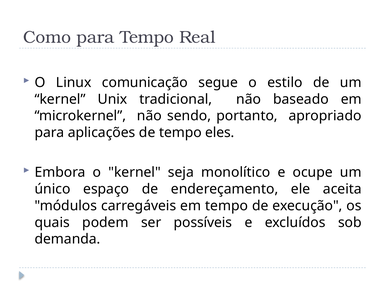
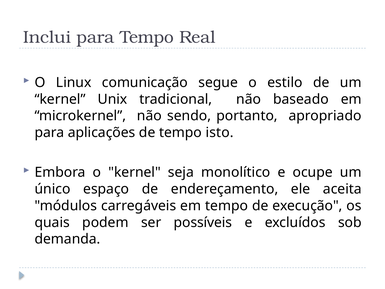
Como: Como -> Inclui (47, 37)
eles: eles -> isto (220, 132)
